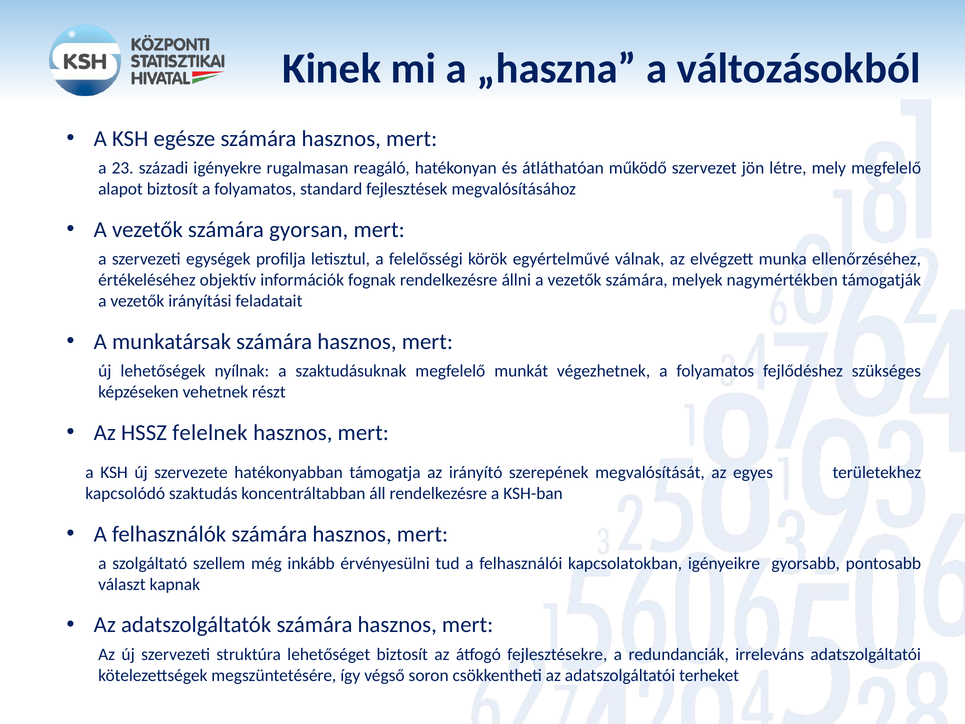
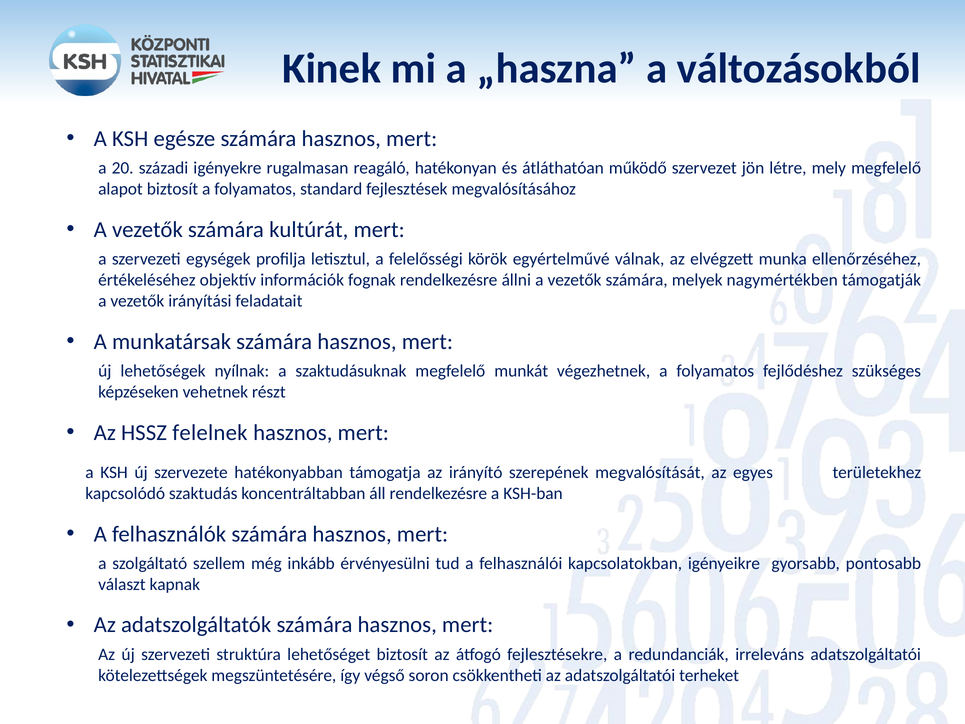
23: 23 -> 20 (123, 168)
gyorsan: gyorsan -> kultúrát (309, 230)
